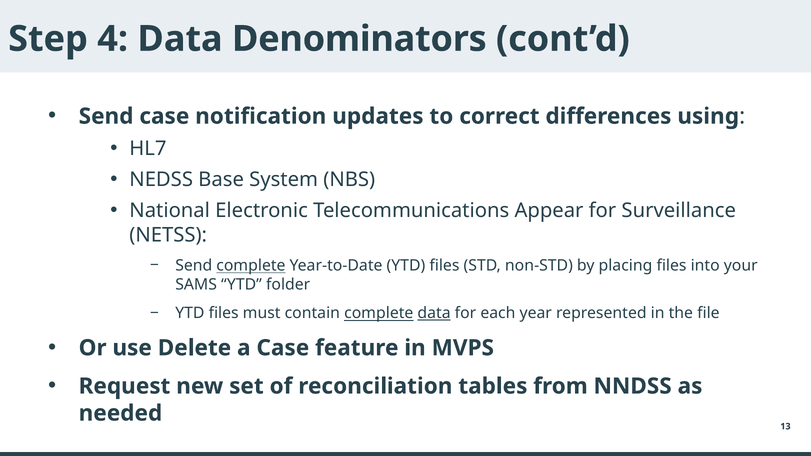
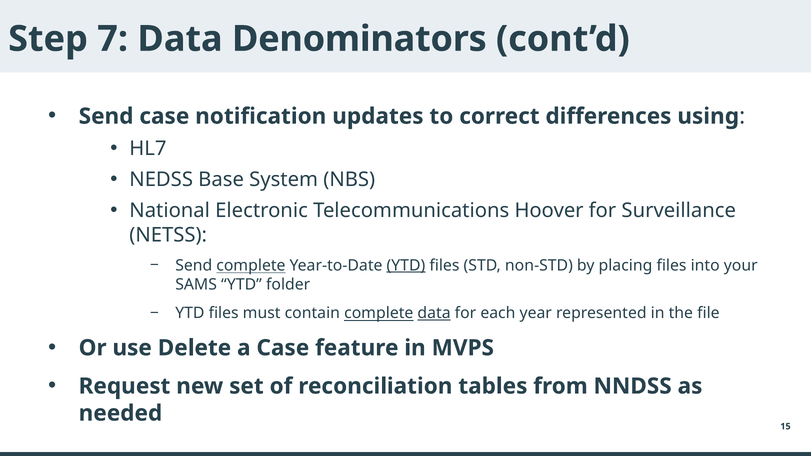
4: 4 -> 7 (113, 39)
Appear: Appear -> Hoover (549, 211)
YTD underline: none -> present (406, 265)
13: 13 -> 15 (785, 427)
